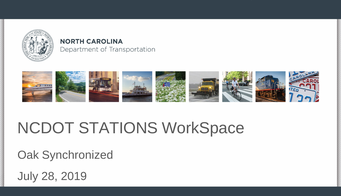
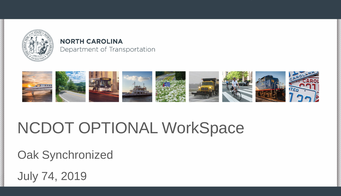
STATIONS: STATIONS -> OPTIONAL (118, 129)
28: 28 -> 74 (50, 177)
